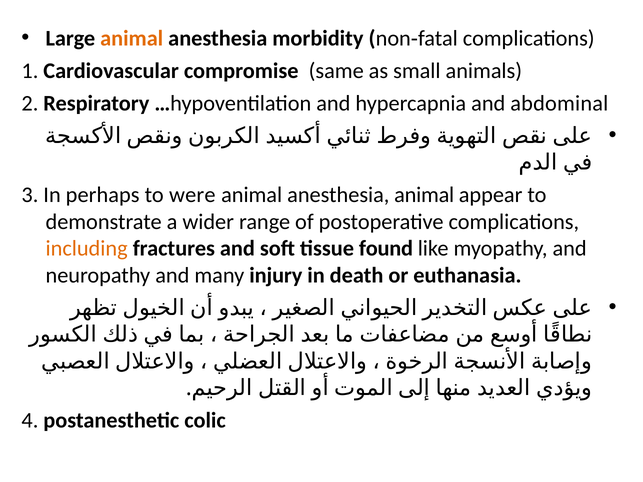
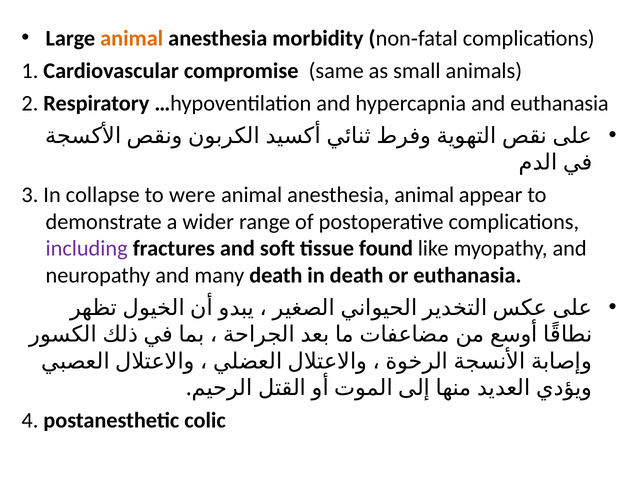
and abdominal: abdominal -> euthanasia (560, 103)
perhaps: perhaps -> collapse (103, 195)
including colour: orange -> purple (87, 249)
many injury: injury -> death (276, 275)
